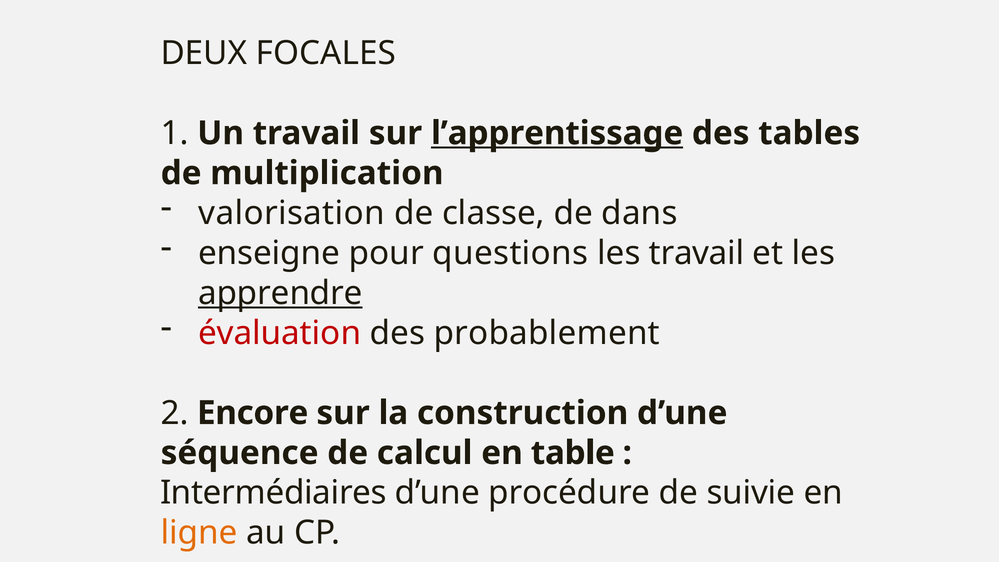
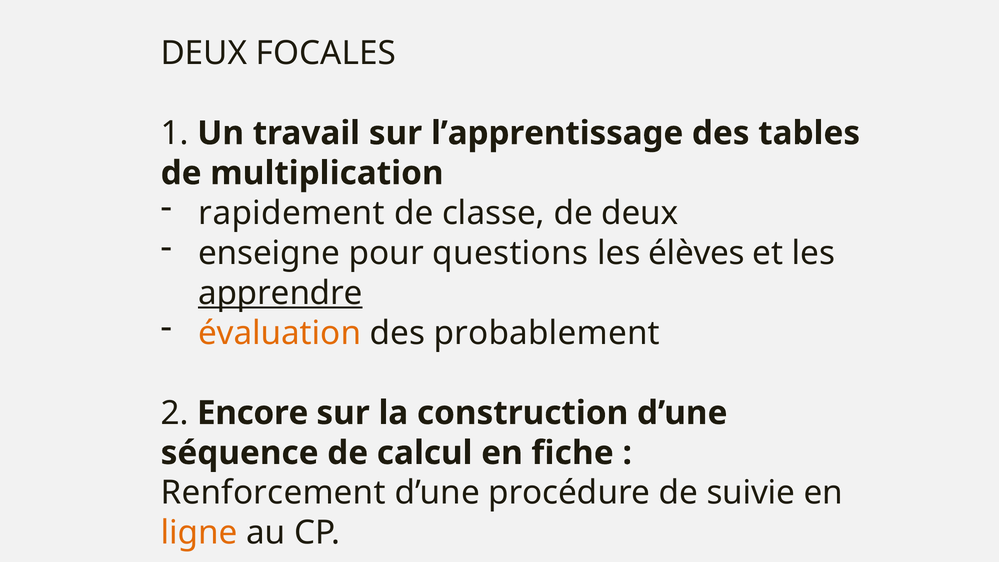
l’apprentissage underline: present -> none (557, 133)
valorisation: valorisation -> rapidement (292, 213)
de dans: dans -> deux (640, 213)
les travail: travail -> élèves (697, 253)
évaluation colour: red -> orange (280, 333)
table: table -> fiche (573, 453)
Intermédiaires: Intermédiaires -> Renforcement (273, 493)
